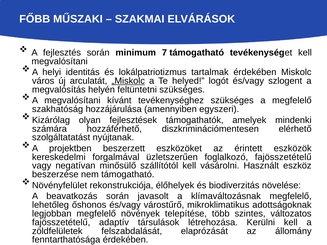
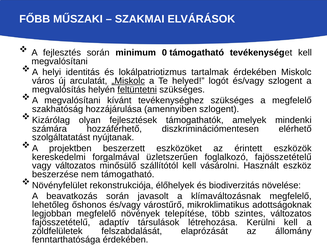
7: 7 -> 0 (164, 53)
feltüntetni underline: none -> present (137, 90)
amennyiben egyszeri: egyszeri -> szlogent (219, 109)
vagy negatívan: negatívan -> változatos (76, 166)
